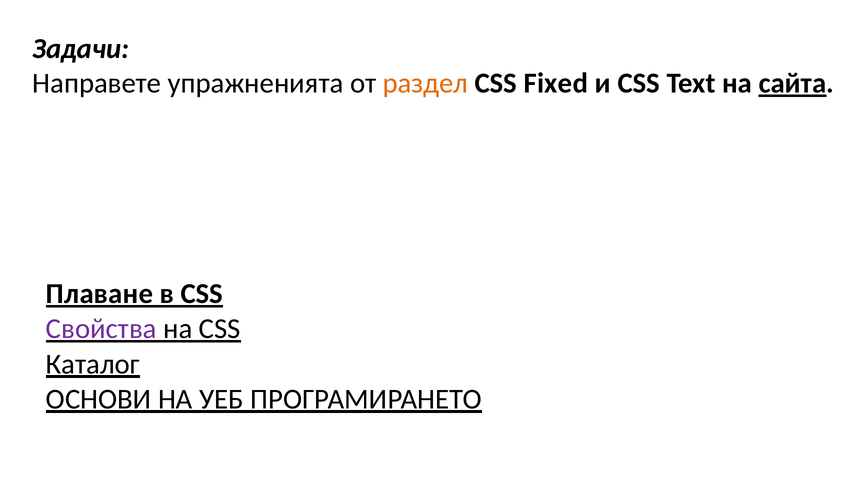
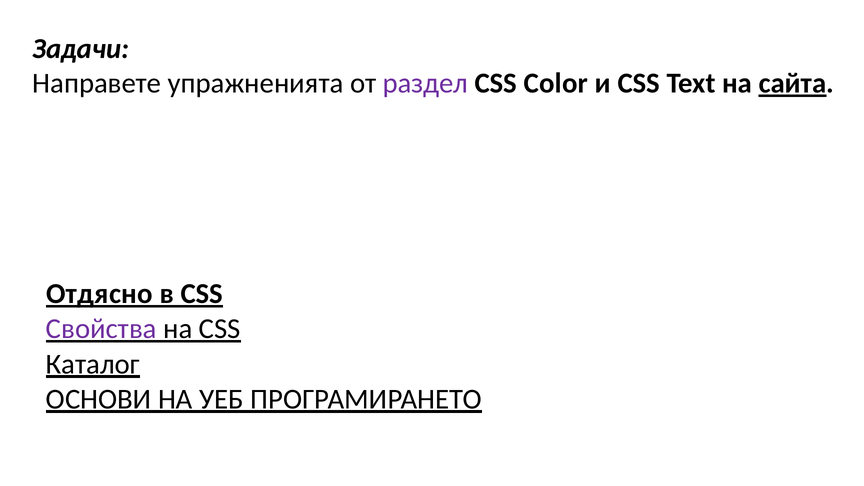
раздел colour: orange -> purple (425, 83)
Fixed: Fixed -> Color (556, 83)
Плаване: Плаване -> Отдясно (100, 294)
